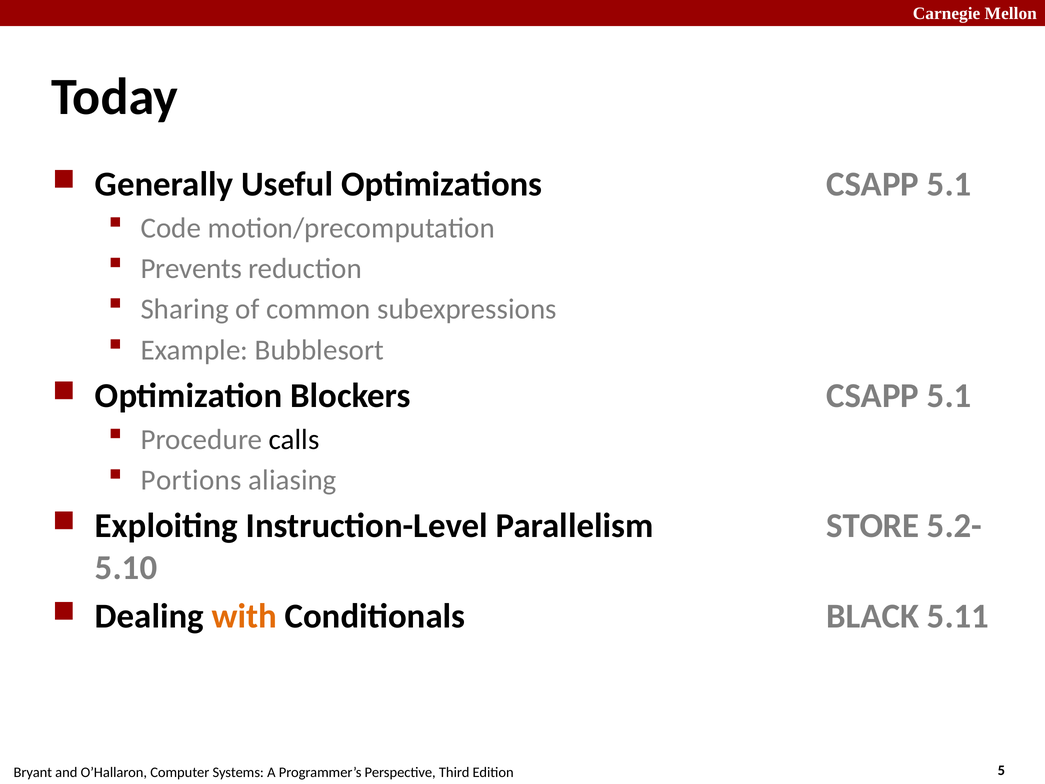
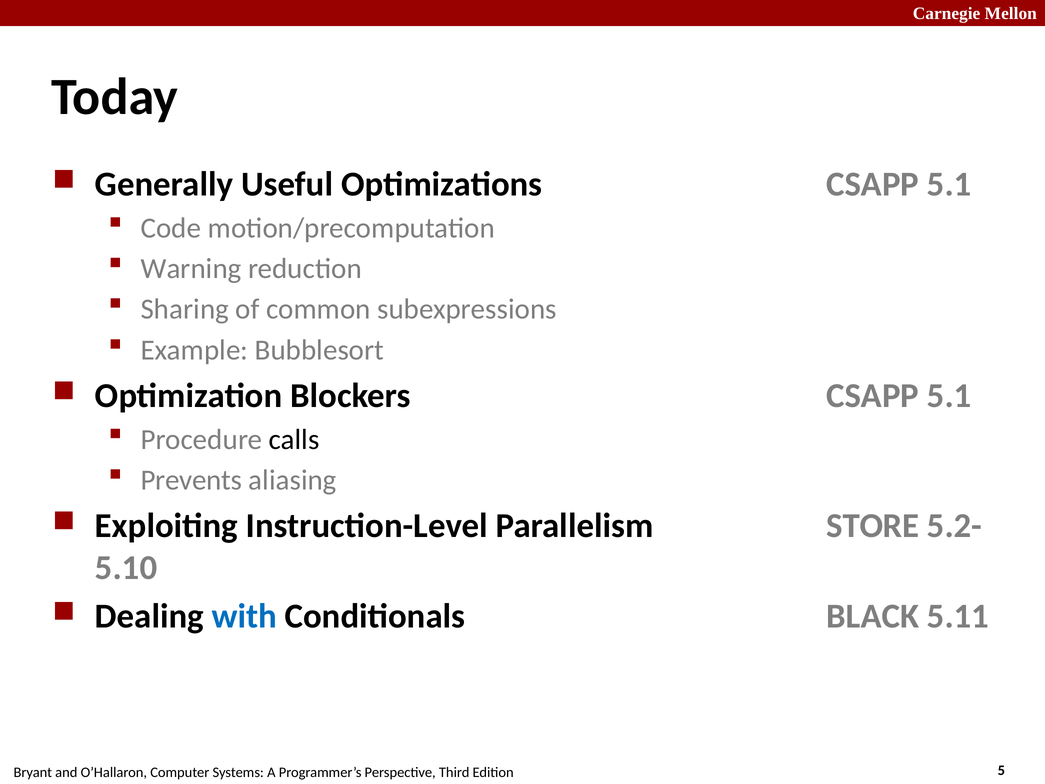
Prevents: Prevents -> Warning (191, 269)
Portions: Portions -> Prevents (191, 480)
with colour: orange -> blue (244, 616)
